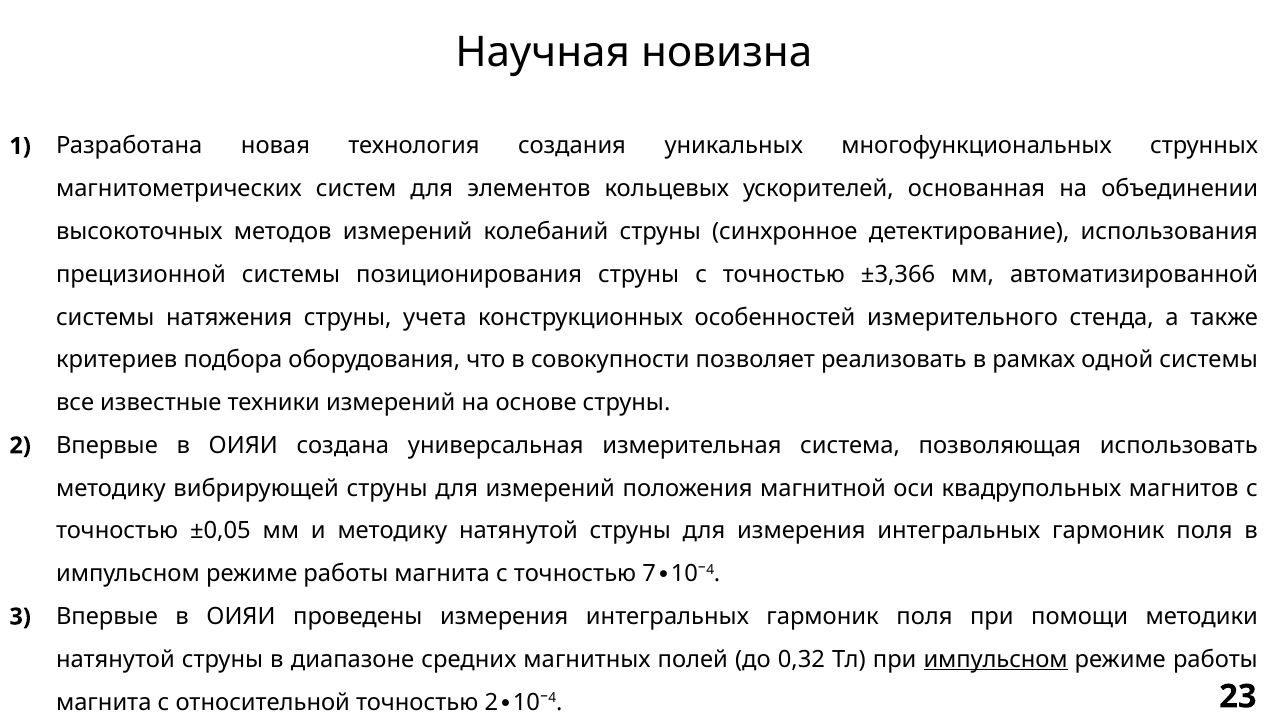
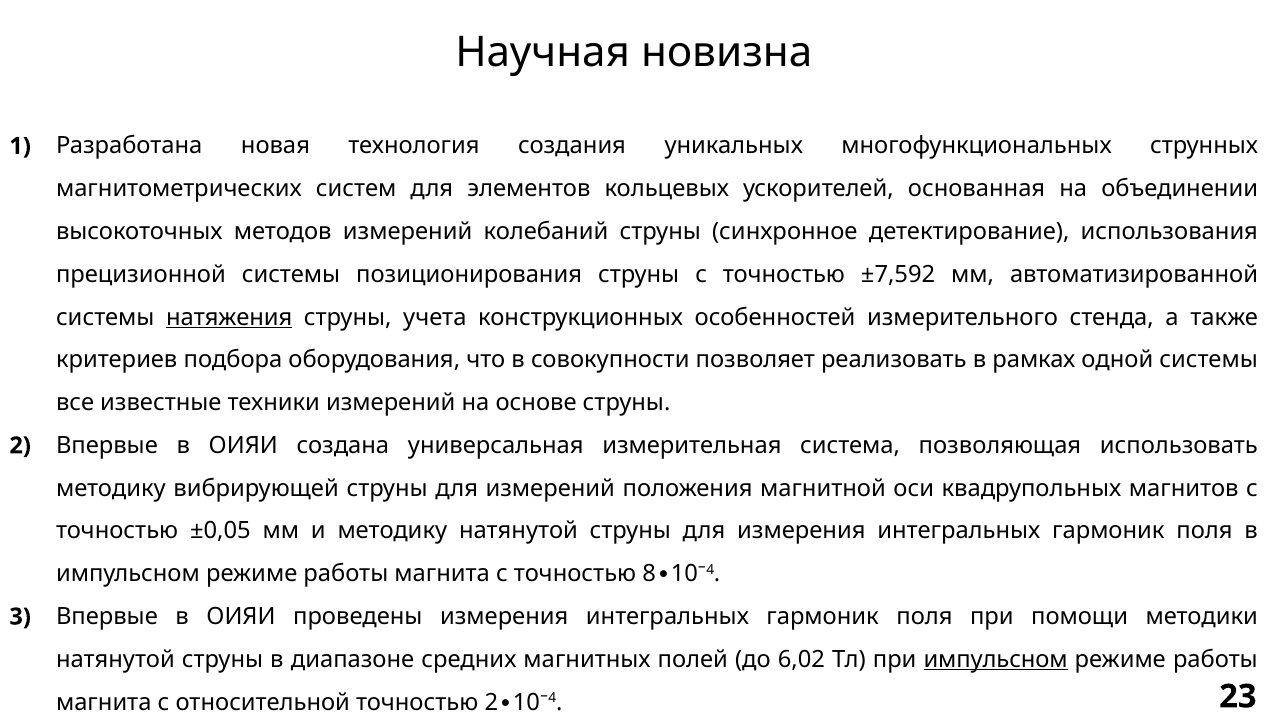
±3,366: ±3,366 -> ±7,592 (898, 275)
натяжения underline: none -> present (229, 317)
точностью 7: 7 -> 8 (649, 574)
0,32: 0,32 -> 6,02 (801, 660)
